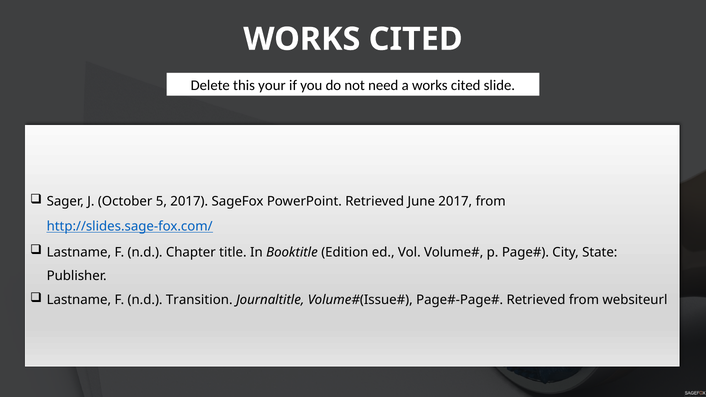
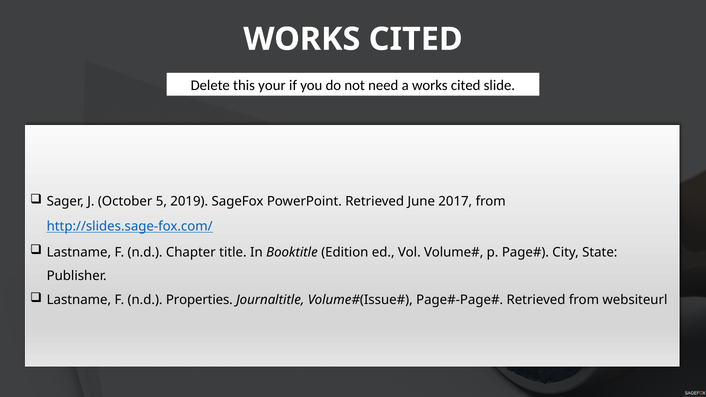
5 2017: 2017 -> 2019 (189, 201)
Transition: Transition -> Properties (199, 300)
